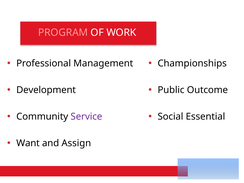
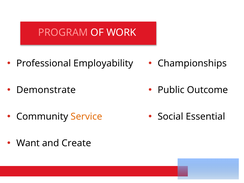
Management: Management -> Employability (103, 63)
Development: Development -> Demonstrate (46, 90)
Service colour: purple -> orange (86, 117)
Assign: Assign -> Create (76, 143)
